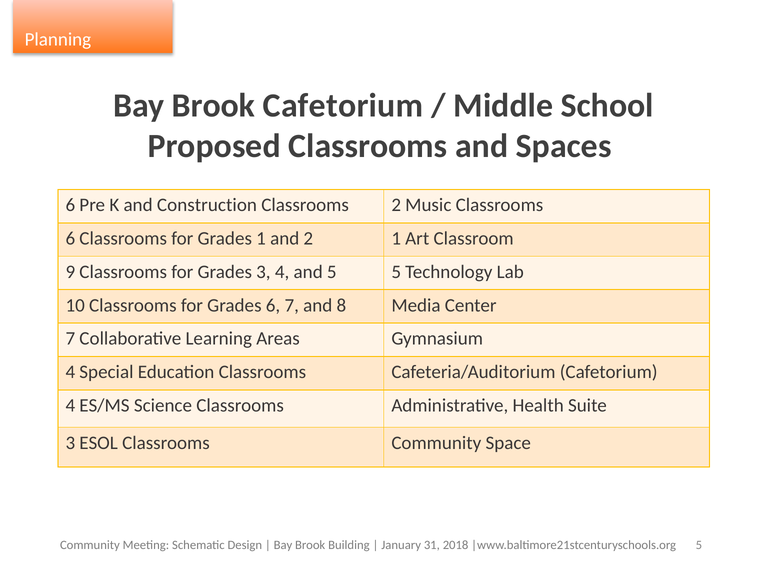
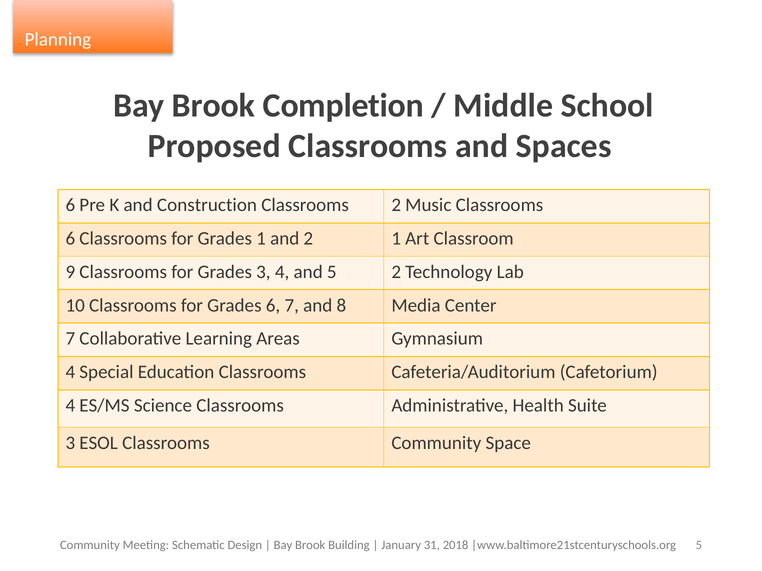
Brook Cafetorium: Cafetorium -> Completion (343, 106)
5 5: 5 -> 2 (396, 272)
